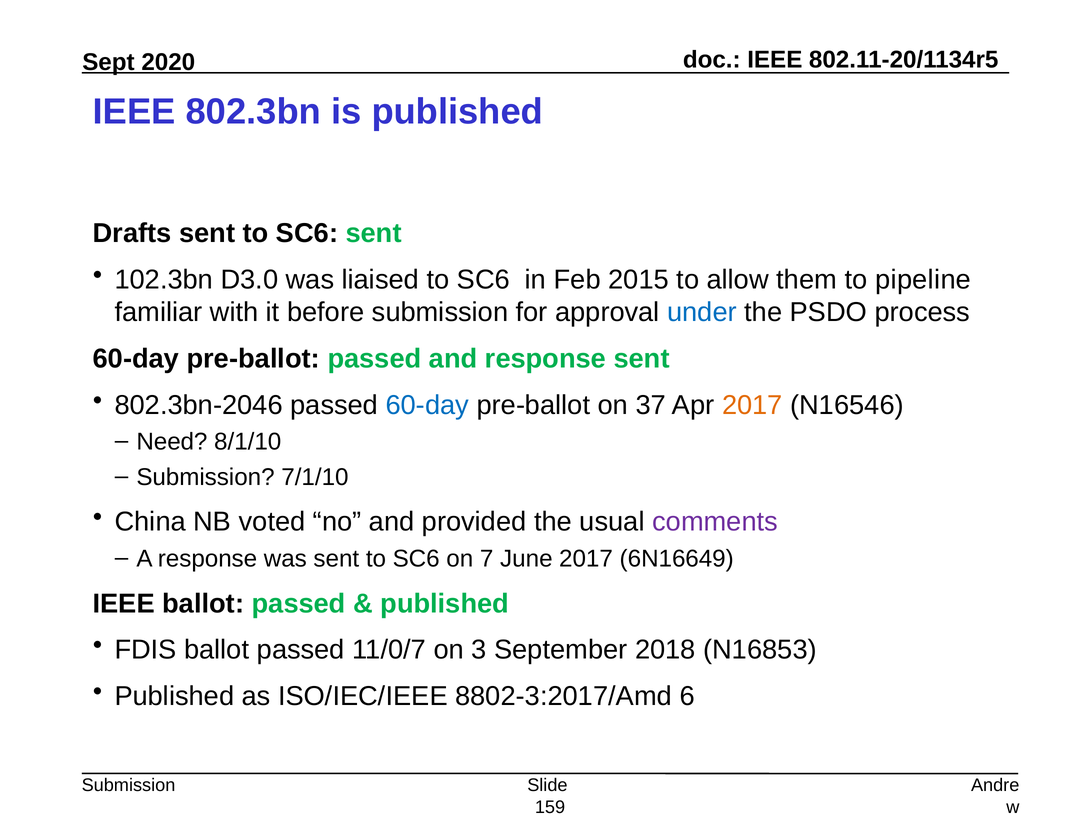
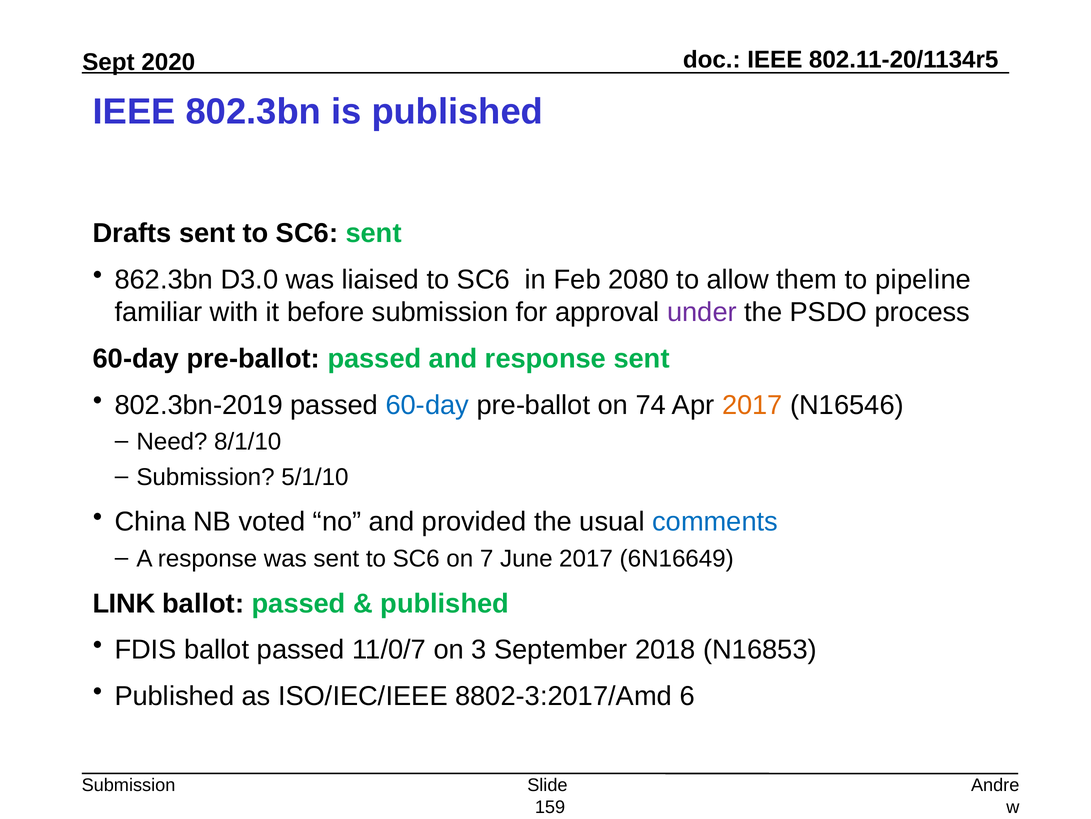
102.3bn: 102.3bn -> 862.3bn (164, 279)
2015: 2015 -> 2080 (639, 279)
under colour: blue -> purple (702, 312)
802.3bn-2046: 802.3bn-2046 -> 802.3bn-2019 (199, 405)
37: 37 -> 74 (651, 405)
7/1/10: 7/1/10 -> 5/1/10 (315, 477)
comments colour: purple -> blue (715, 521)
IEEE: IEEE -> LINK (124, 603)
